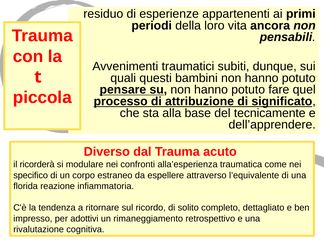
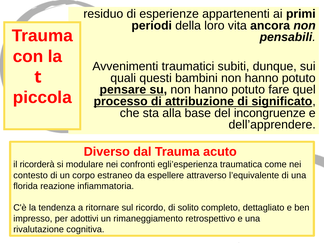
tecnicamente: tecnicamente -> incongruenze (270, 113)
alla’esperienza: alla’esperienza -> egli’esperienza (188, 165)
specifico: specifico -> contesto (31, 175)
